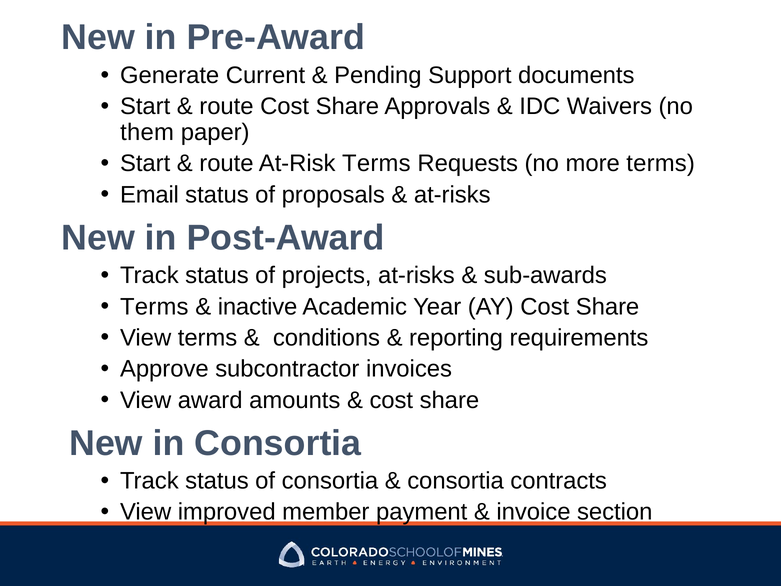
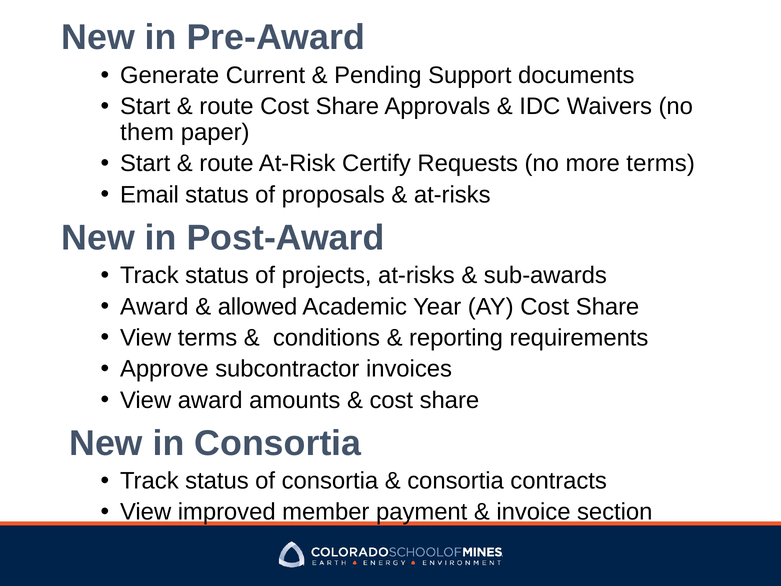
At-Risk Terms: Terms -> Certify (376, 163)
Terms: Terms -> Award (154, 306)
inactive: inactive -> allowed (258, 306)
